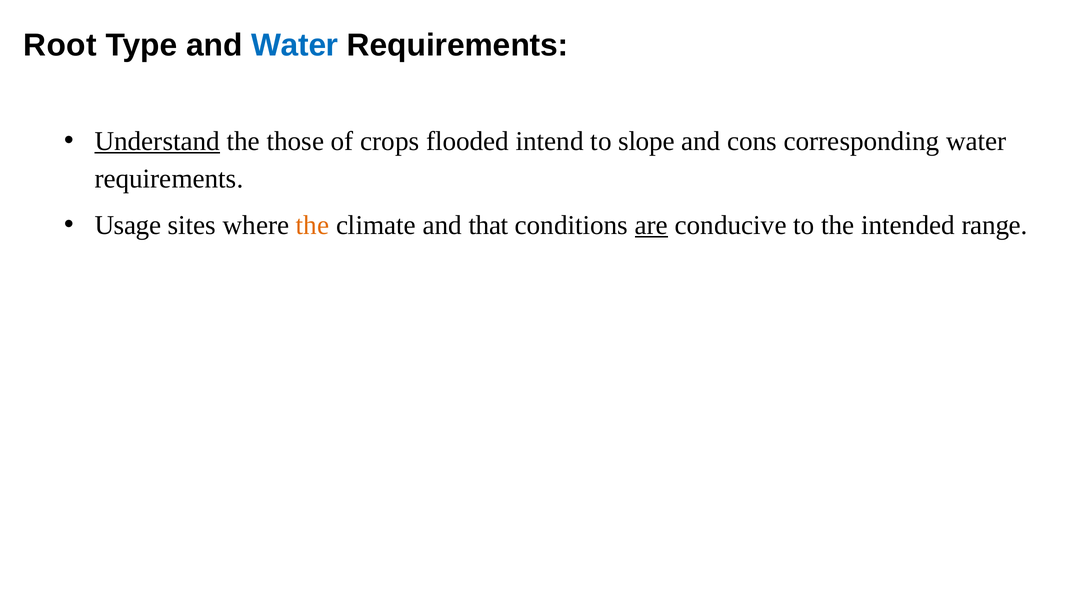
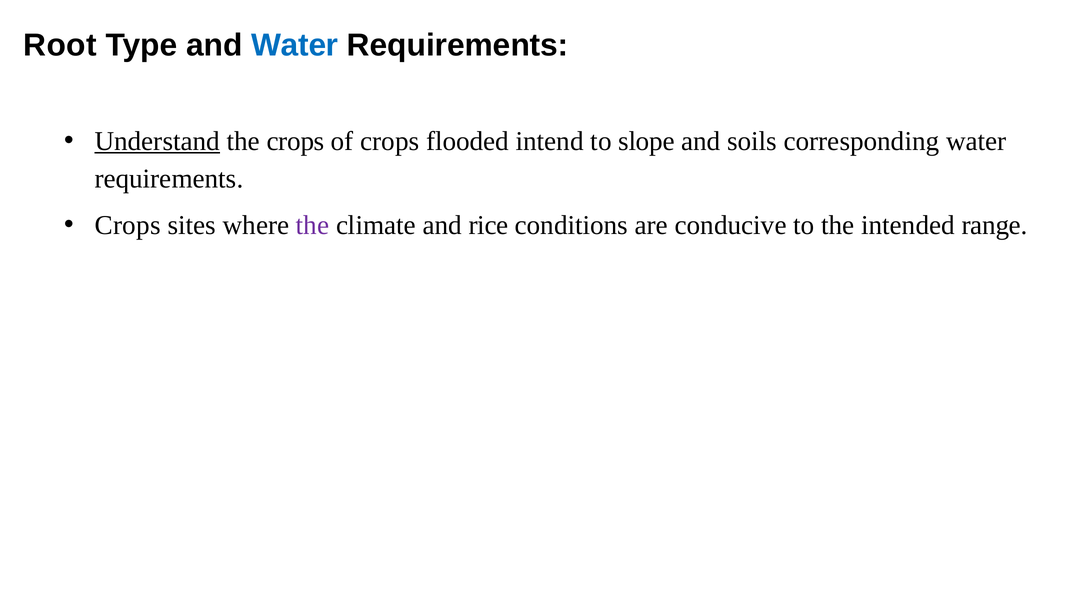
the those: those -> crops (296, 141)
cons: cons -> soils (752, 141)
Usage: Usage -> Crops (128, 225)
the colour: orange -> purple (313, 225)
that: that -> rice (488, 225)
are underline: present -> none (651, 225)
